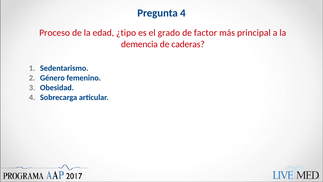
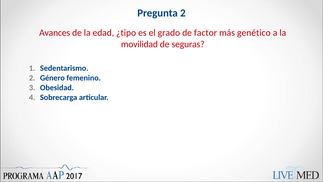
Pregunta 4: 4 -> 2 (183, 13)
Proceso: Proceso -> Avances (55, 33)
principal: principal -> genético (254, 33)
demencia: demencia -> movilidad (139, 44)
caderas: caderas -> seguras (188, 44)
